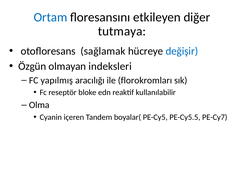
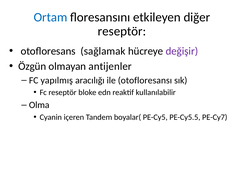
tutmaya: tutmaya -> reseptör (122, 31)
değişir colour: blue -> purple (182, 51)
indeksleri: indeksleri -> antijenler (110, 66)
florokromları: florokromları -> otofloresansı (145, 80)
